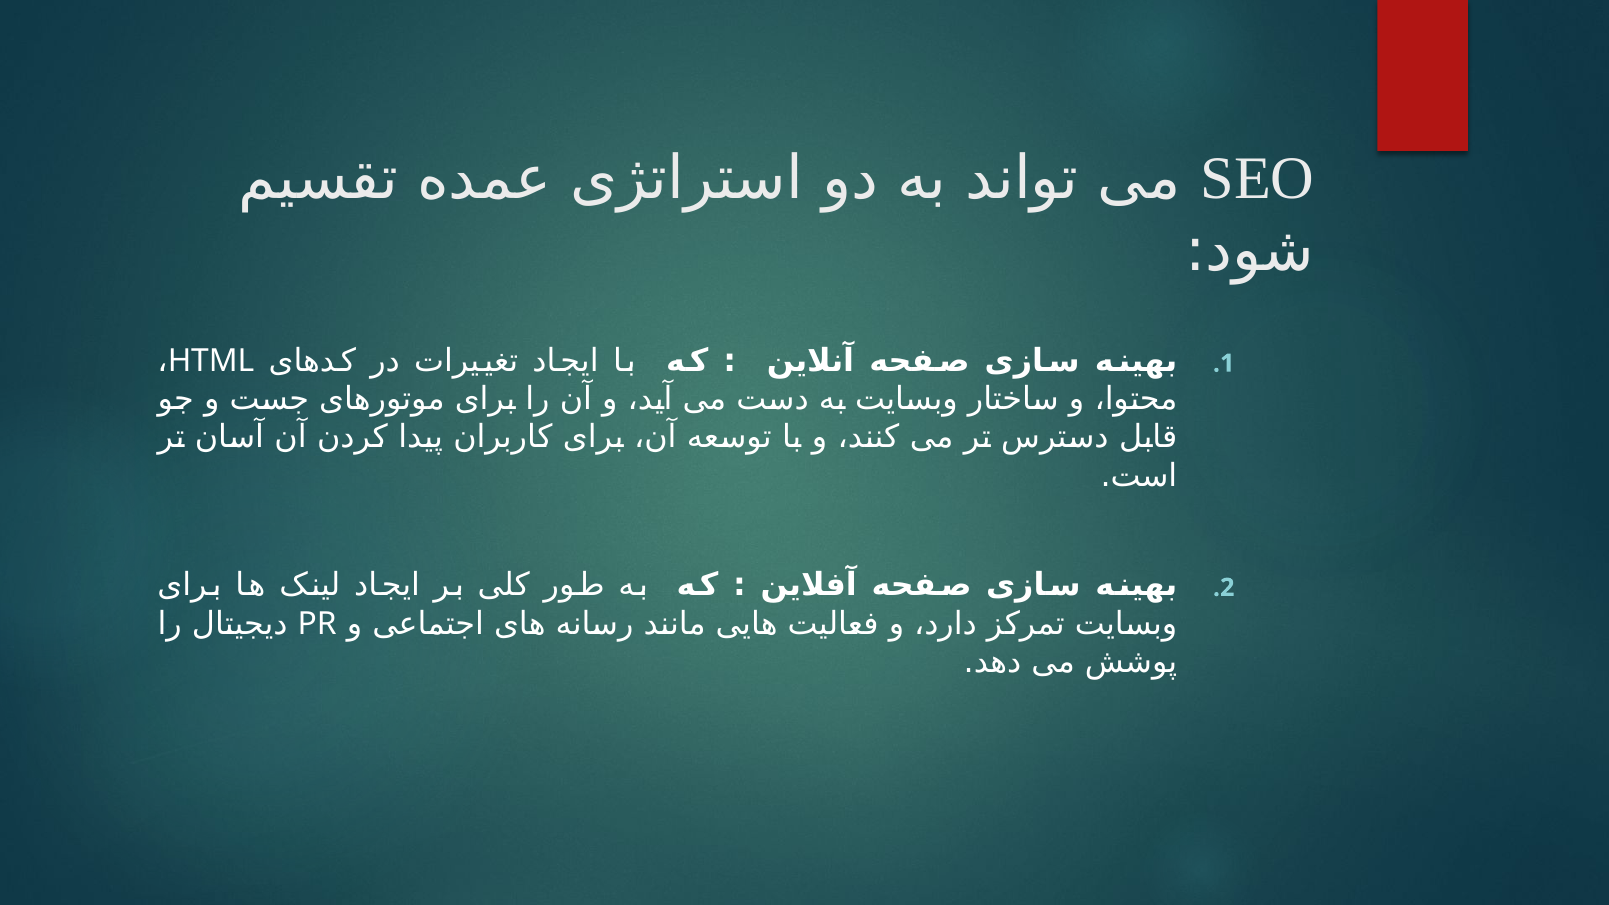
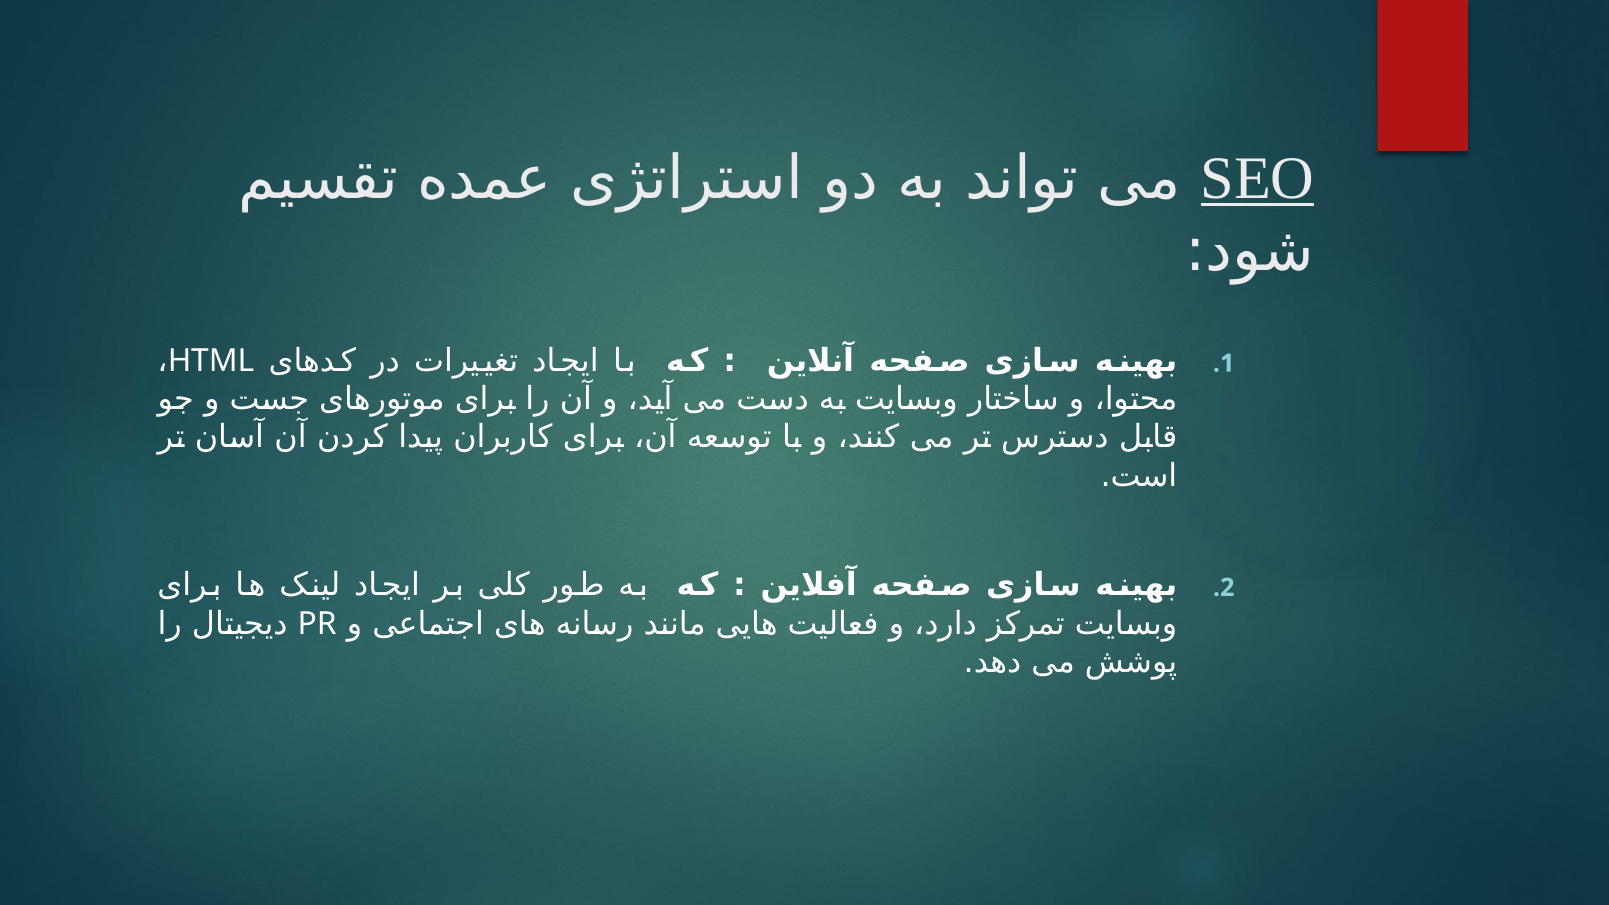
SEO underline: none -> present (1257, 179)
